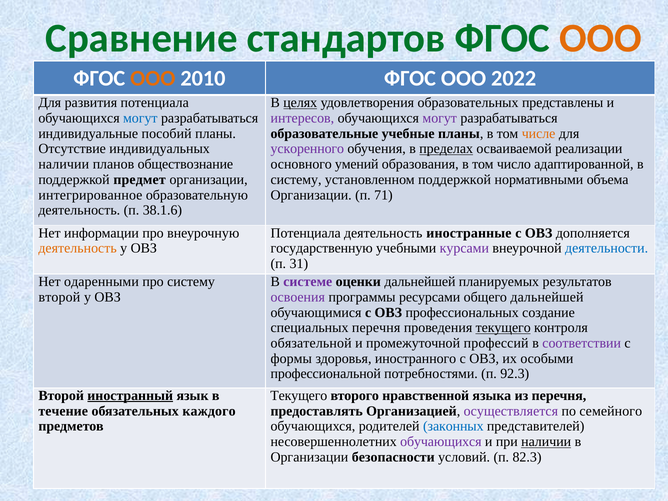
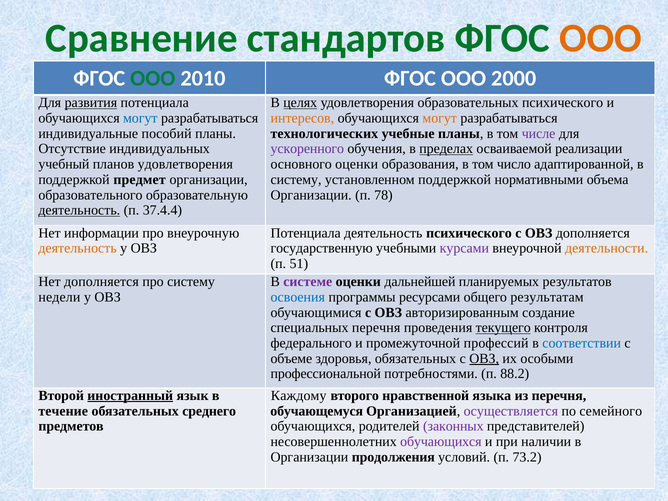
ООО colour: orange -> green (153, 78)
2022: 2022 -> 2000 (514, 78)
развития underline: none -> present (91, 103)
образовательных представлены: представлены -> психического (563, 103)
интересов colour: purple -> orange (302, 118)
могут colour: purple -> orange (440, 118)
образовательные: образовательные -> технологических (324, 133)
числе colour: orange -> purple (539, 133)
наличии: наличии -> учебный (64, 164)
планов обществознание: обществознание -> удовлетворения (185, 164)
основного умений: умений -> оценки (357, 164)
интегрированное: интегрированное -> образовательного (90, 195)
71: 71 -> 78 (383, 195)
деятельность underline: none -> present (79, 210)
38.1.6: 38.1.6 -> 37.4.4 (162, 210)
деятельность иностранные: иностранные -> психического (469, 233)
деятельности colour: blue -> orange (607, 248)
31: 31 -> 51 (299, 264)
Нет одаренными: одаренными -> дополняется (101, 282)
второй: второй -> недели (59, 297)
освоения colour: purple -> blue (298, 297)
общего дальнейшей: дальнейшей -> результатам (547, 297)
профессиональных: профессиональных -> авторизированным (462, 312)
обязательной: обязательной -> федерального (311, 343)
соответствии colour: purple -> blue (582, 343)
формы: формы -> объеме (291, 359)
здоровья иностранного: иностранного -> обязательных (416, 359)
ОВЗ underline: none -> present (484, 359)
92.3: 92.3 -> 88.2 (515, 374)
Текущего: Текущего -> Каждому (299, 396)
каждого: каждого -> среднего (209, 411)
предоставлять: предоставлять -> обучающемуся (317, 411)
законных colour: blue -> purple (453, 426)
наличии underline: present -> none (546, 442)
безопасности: безопасности -> продолжения (393, 457)
82.3: 82.3 -> 73.2 (527, 457)
